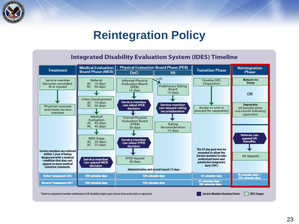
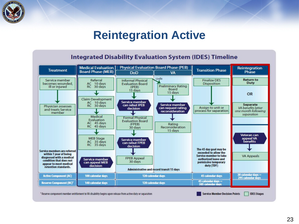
Policy: Policy -> Active (188, 35)
